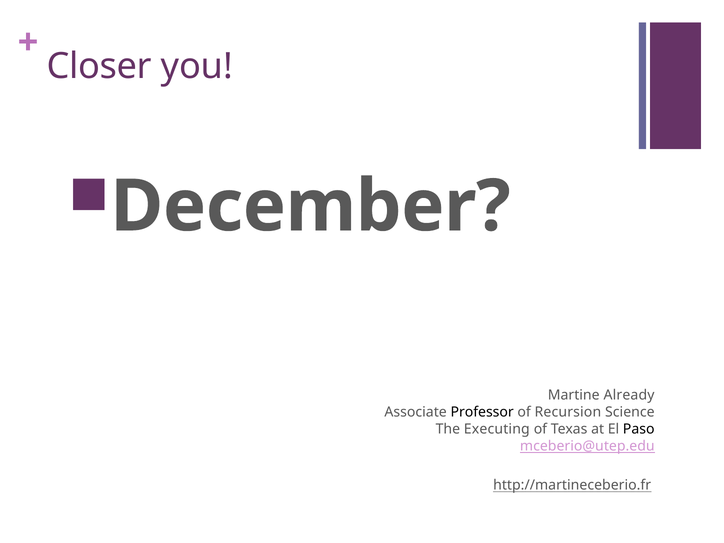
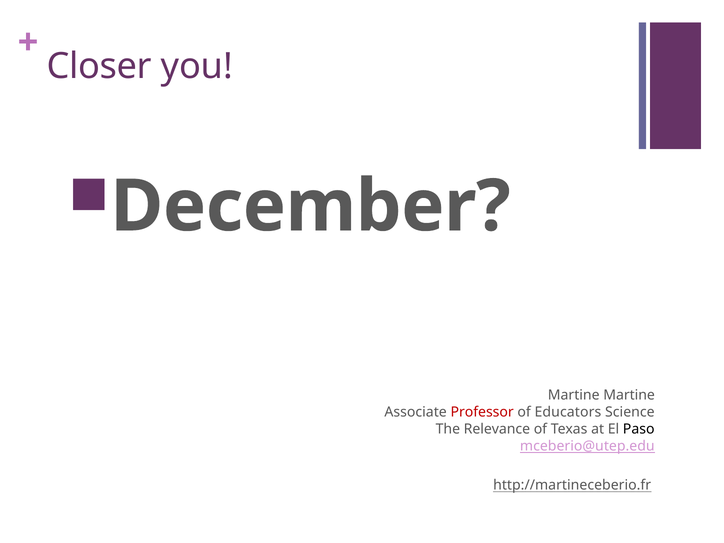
Martine Already: Already -> Martine (629, 395)
Professor colour: black -> red (482, 412)
Recursion: Recursion -> Educators (568, 412)
Executing: Executing -> Relevance (497, 429)
